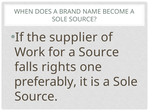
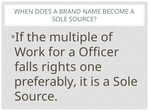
supplier: supplier -> multiple (73, 38)
a Source: Source -> Officer (99, 53)
